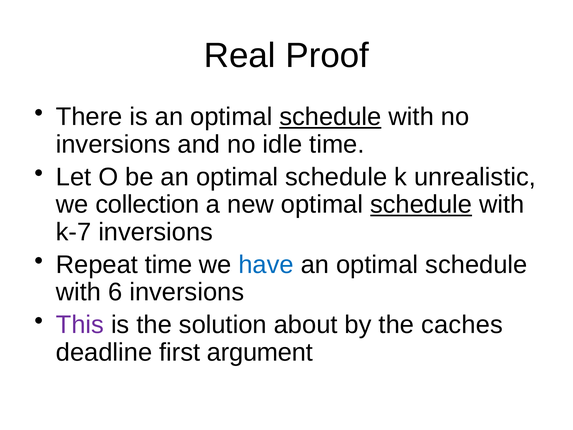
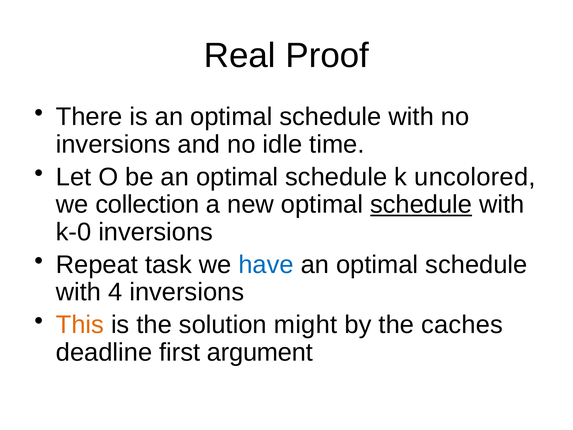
schedule underline: present -> none (330, 117)
unrealistic: unrealistic -> uncolored (475, 177)
k-7: k-7 -> k-0 (74, 232)
Repeat time: time -> task (168, 265)
6: 6 -> 4 (115, 292)
This colour: purple -> orange (80, 325)
about: about -> might (306, 325)
